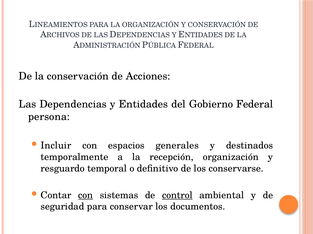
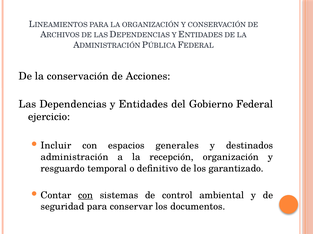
persona: persona -> ejercicio (49, 117)
temporalmente: temporalmente -> administración (75, 158)
conservarse: conservarse -> garantizado (236, 169)
control underline: present -> none (177, 196)
